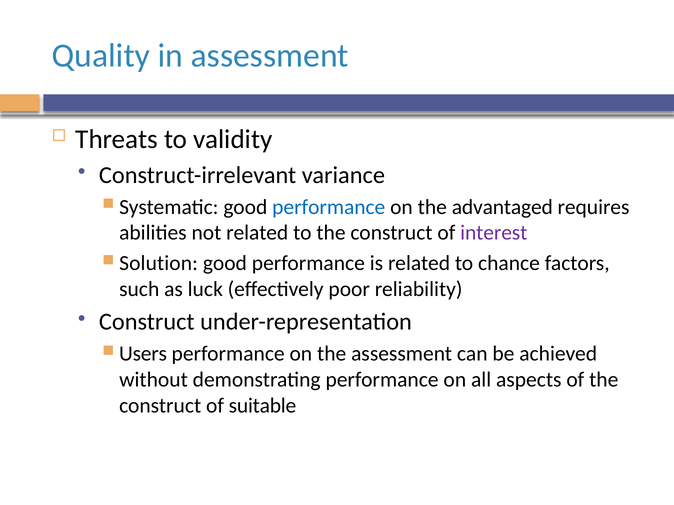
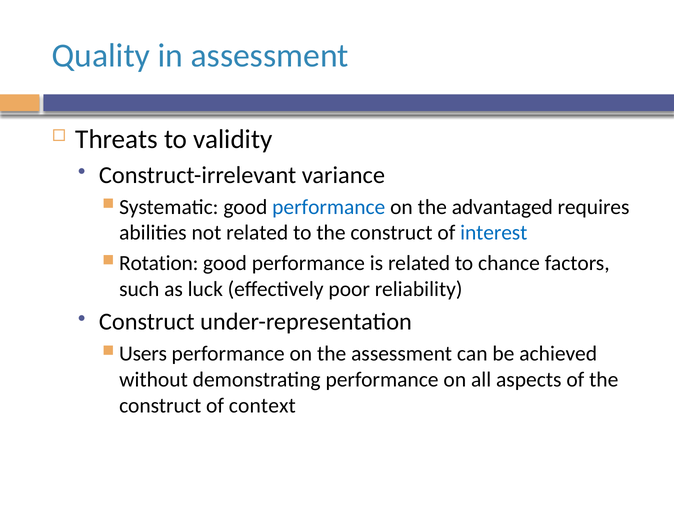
interest colour: purple -> blue (494, 233)
Solution: Solution -> Rotation (159, 264)
suitable: suitable -> context (262, 406)
